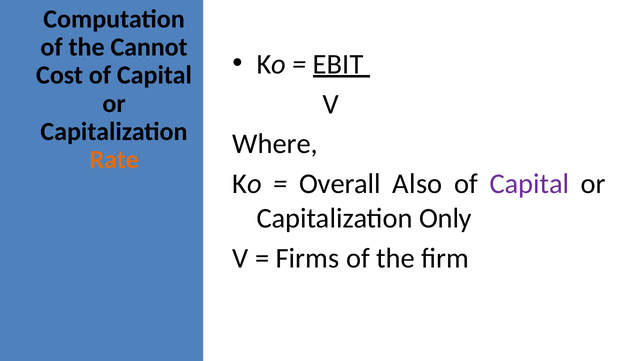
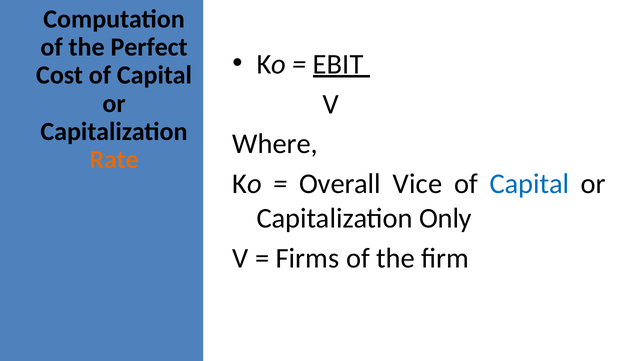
Cannot: Cannot -> Perfect (149, 47)
Also: Also -> Vice (417, 184)
Capital colour: purple -> blue (529, 184)
